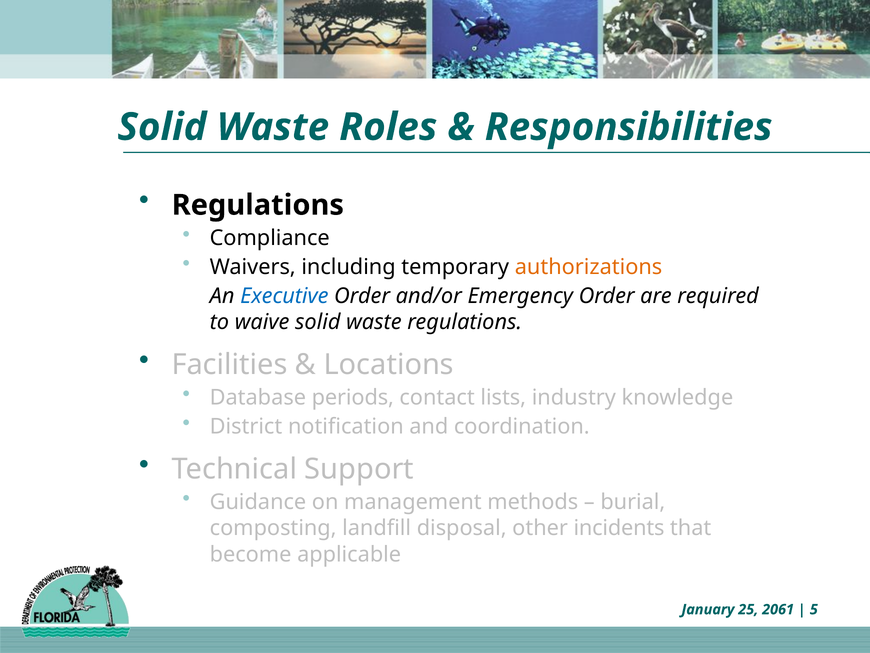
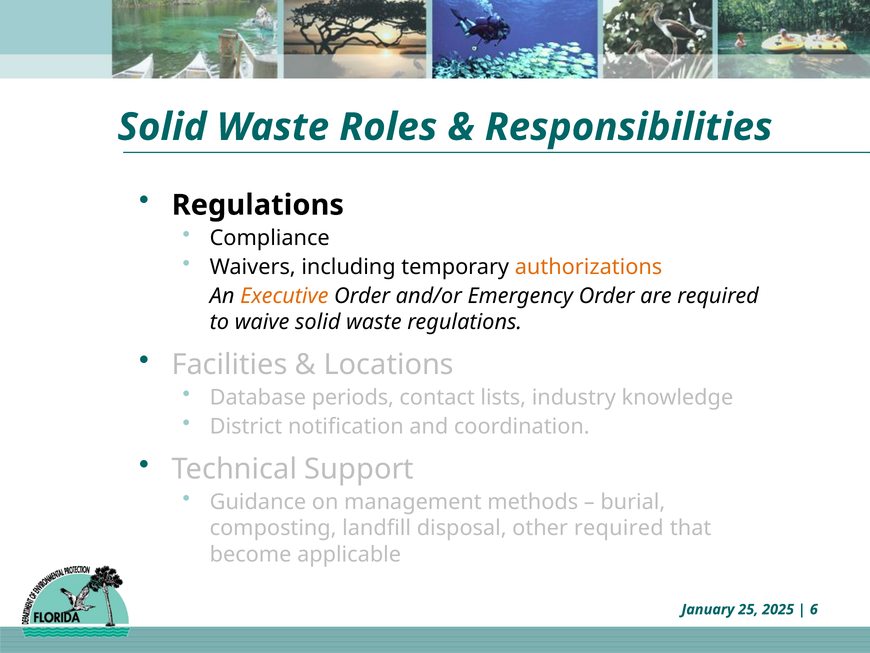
Executive colour: blue -> orange (284, 296)
other incidents: incidents -> required (619, 528)
2061: 2061 -> 2025 (778, 609)
5: 5 -> 6 (814, 609)
